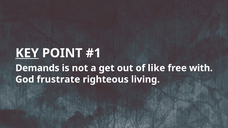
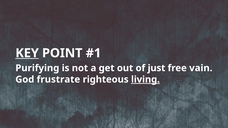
Demands: Demands -> Purifying (37, 68)
like: like -> just (157, 68)
with: with -> vain (201, 68)
living underline: none -> present (145, 80)
